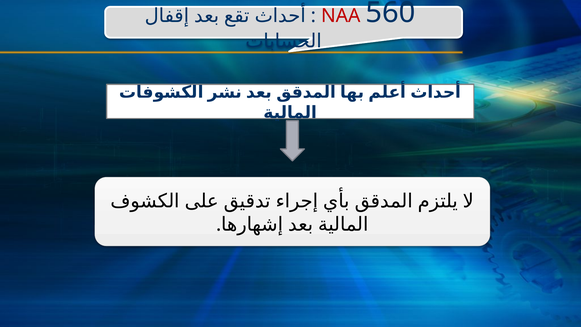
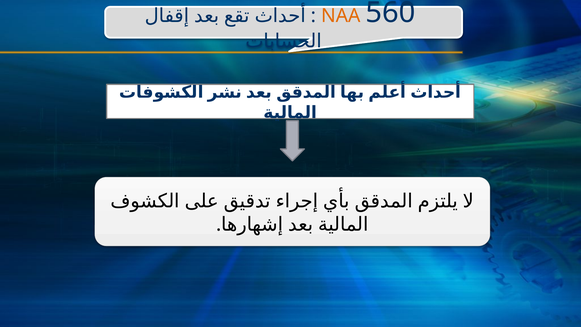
NAA colour: red -> orange (341, 16)
